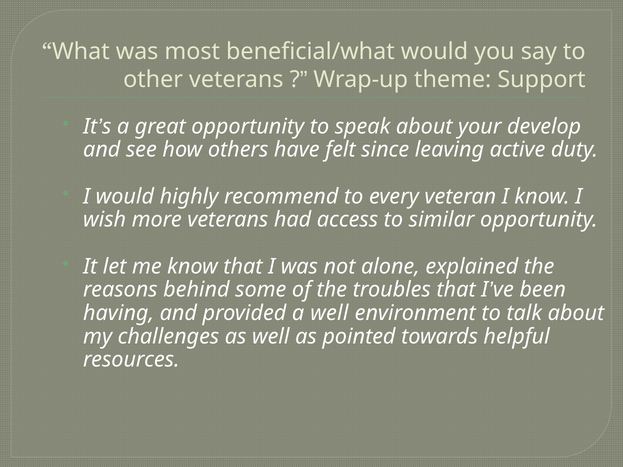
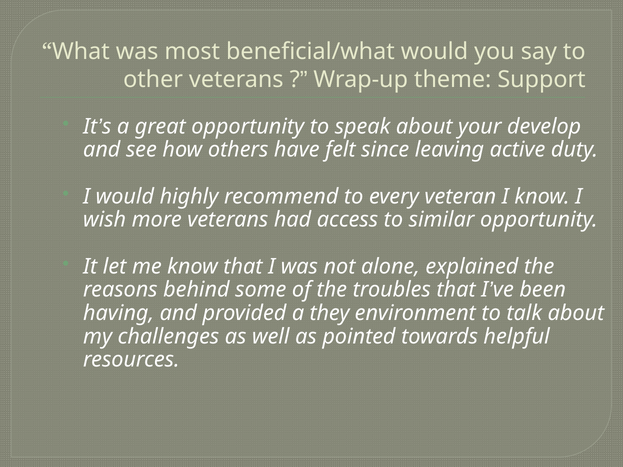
a well: well -> they (330, 313)
